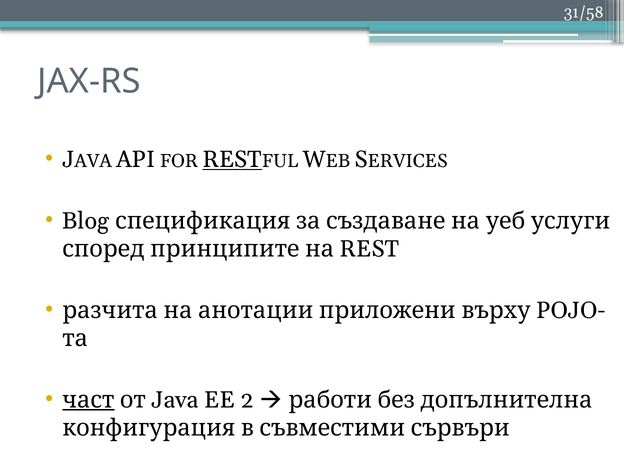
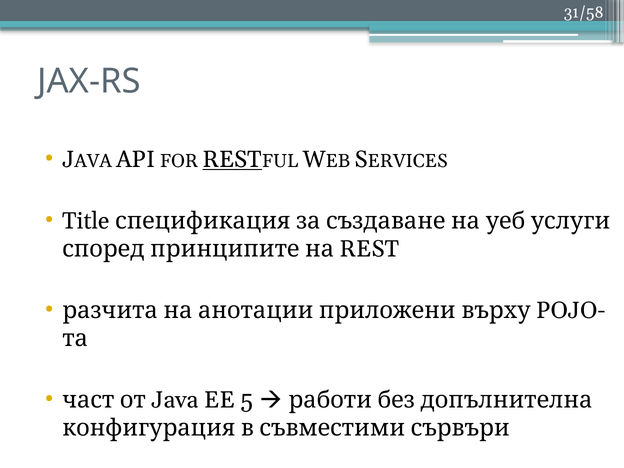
Blog: Blog -> Title (86, 221)
част underline: present -> none (88, 400)
2: 2 -> 5 (247, 400)
